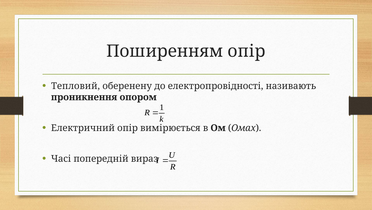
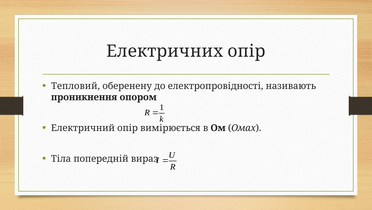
Поширенням: Поширенням -> Електричних (165, 51)
Часі: Часі -> Тіла (61, 158)
